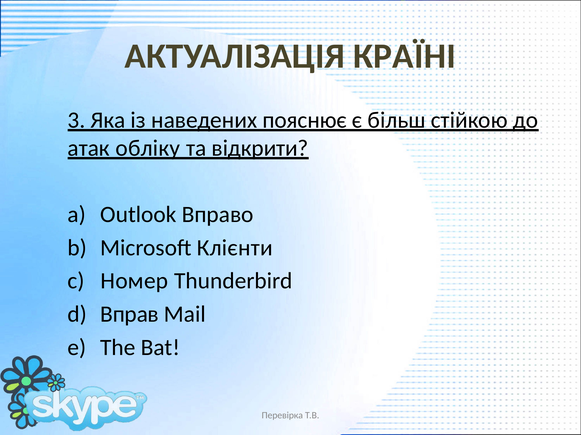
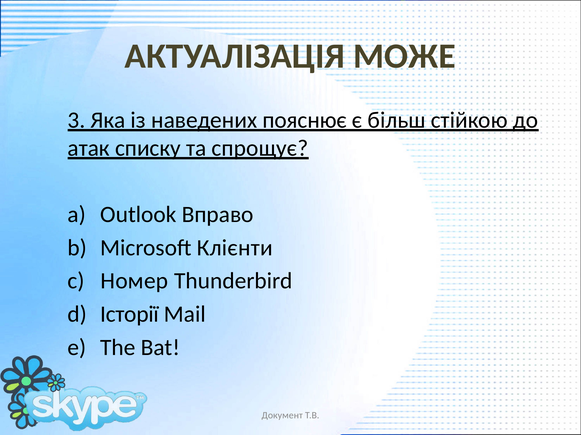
КРАЇНІ: КРАЇНІ -> МОЖЕ (404, 56)
обліку: обліку -> списку (148, 148)
відкрити: відкрити -> спрощує (260, 148)
Вправ: Вправ -> Історії (130, 315)
Перевірка: Перевірка -> Документ (282, 416)
